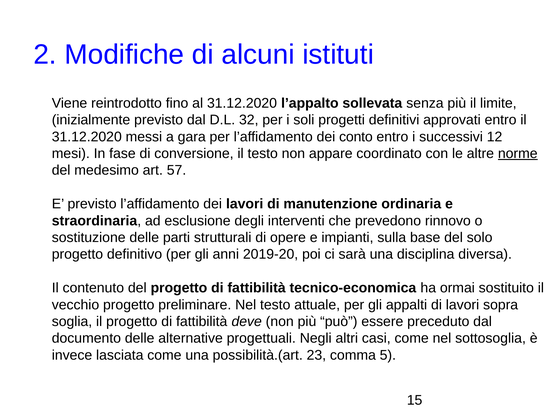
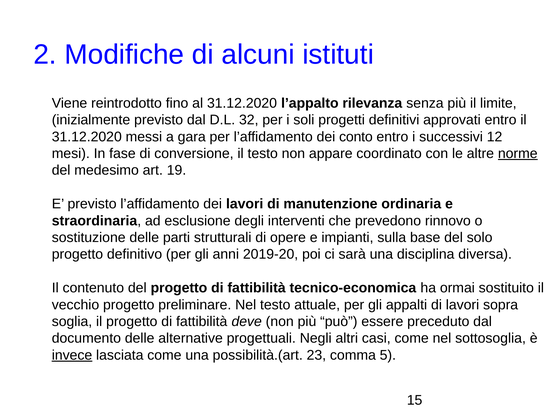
sollevata: sollevata -> rilevanza (372, 103)
57: 57 -> 19 (176, 170)
invece underline: none -> present (72, 355)
